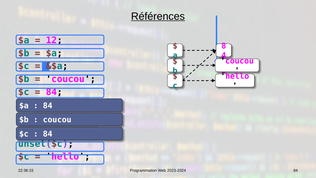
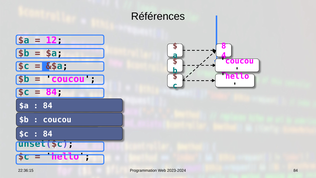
Références underline: present -> none (158, 16)
